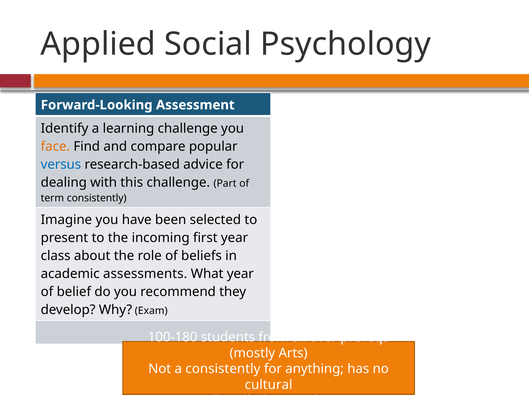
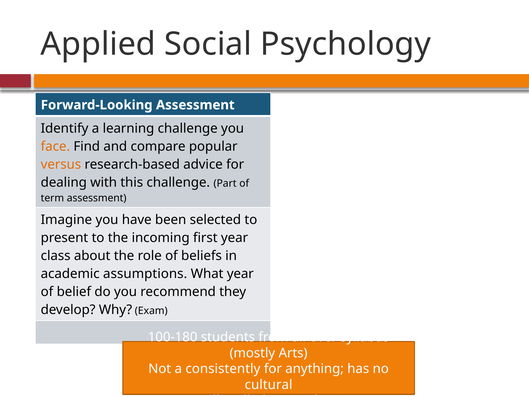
versus colour: blue -> orange (61, 164)
term consistently: consistently -> assessment (97, 198)
assessments: assessments -> assumptions (145, 274)
prereqs: prereqs -> syllabus (365, 337)
